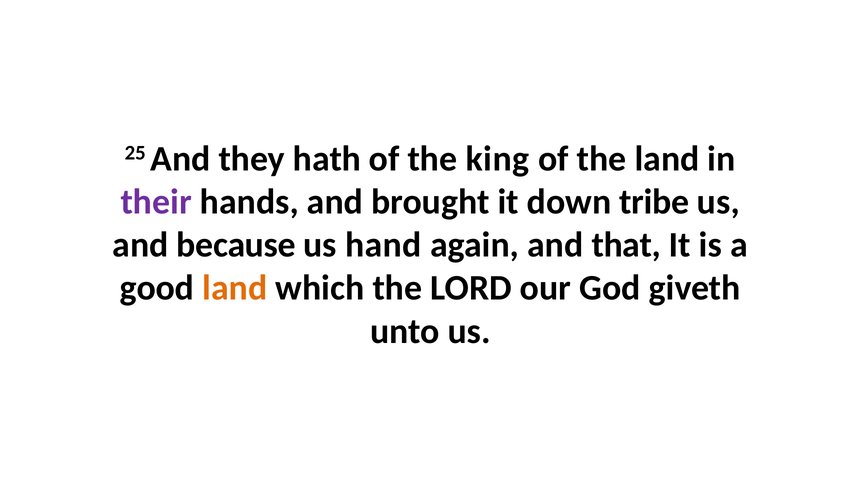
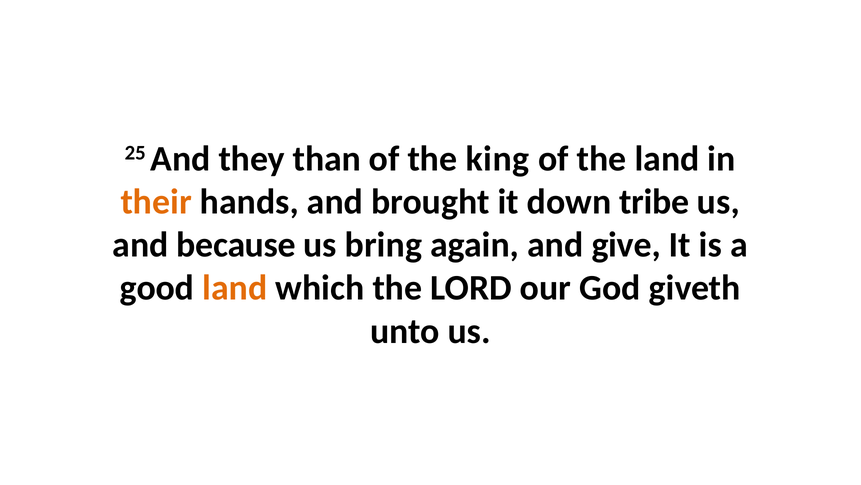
hath: hath -> than (327, 159)
their colour: purple -> orange (156, 202)
hand: hand -> bring (383, 245)
that: that -> give (626, 245)
